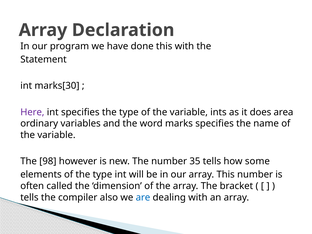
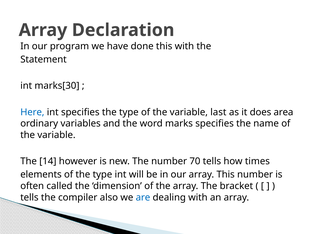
Here colour: purple -> blue (32, 112)
ints: ints -> last (218, 112)
98: 98 -> 14 (48, 161)
35: 35 -> 70 (195, 161)
some: some -> times (257, 161)
